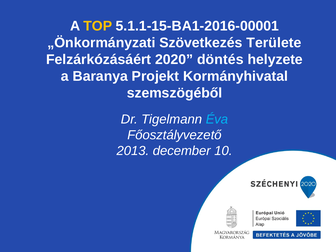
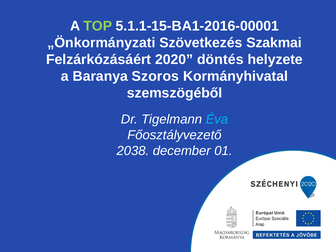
TOP colour: yellow -> light green (98, 26)
Területe: Területe -> Szakmai (274, 43)
Projekt: Projekt -> Szoros (155, 76)
2013: 2013 -> 2038 (133, 151)
10: 10 -> 01 (223, 151)
